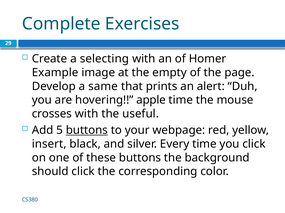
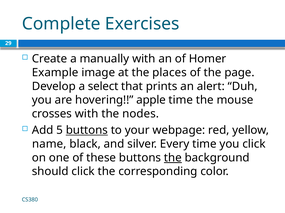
selecting: selecting -> manually (104, 59)
empty: empty -> places (170, 73)
same: same -> select (103, 87)
useful: useful -> nodes (141, 114)
insert: insert -> name (49, 144)
the underline: none -> present (173, 158)
